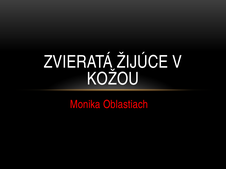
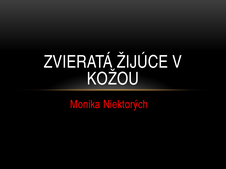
Oblastiach: Oblastiach -> Niektorých (126, 105)
